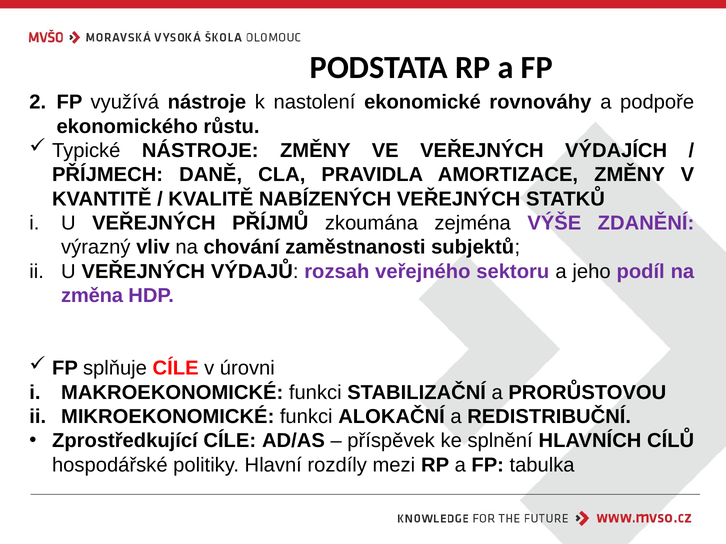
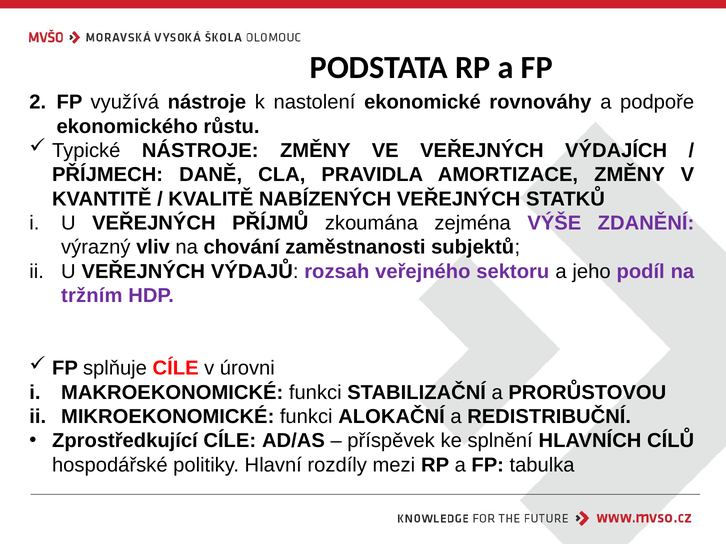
změna: změna -> tržním (92, 296)
